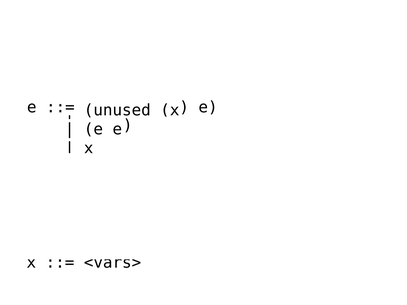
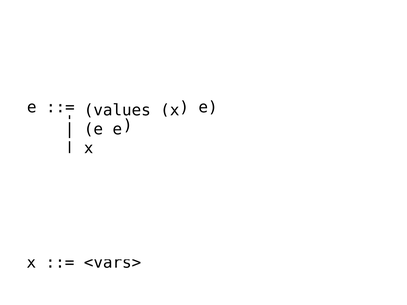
unused: unused -> values (117, 110)
